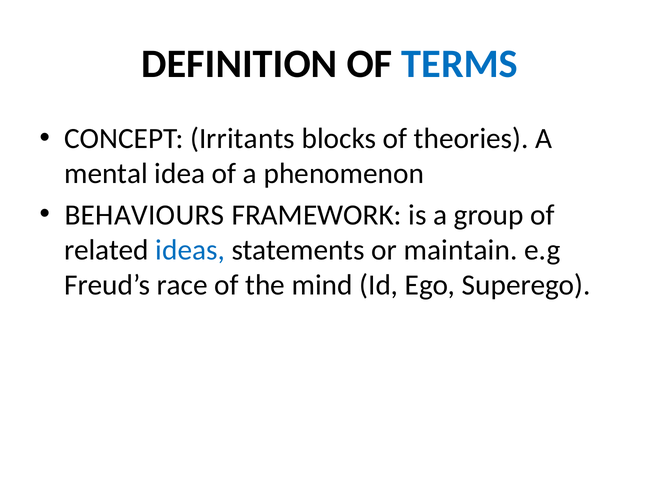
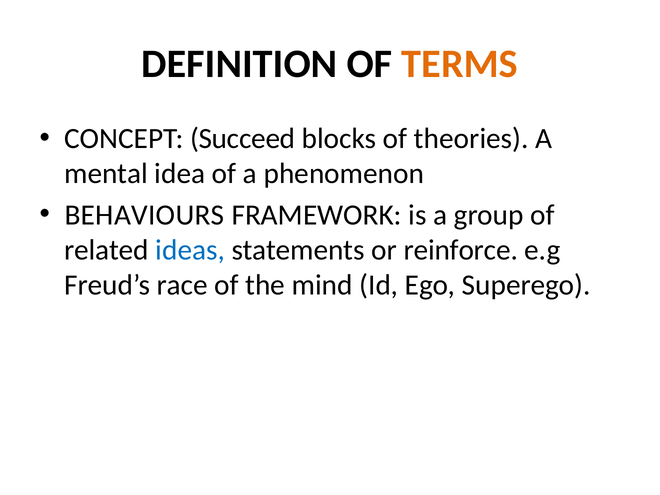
TERMS colour: blue -> orange (460, 64)
Irritants: Irritants -> Succeed (243, 138)
maintain: maintain -> reinforce (461, 250)
